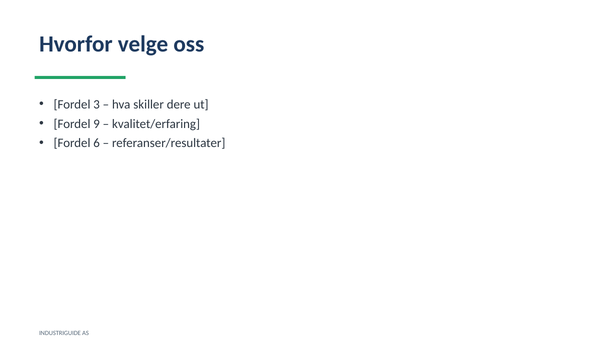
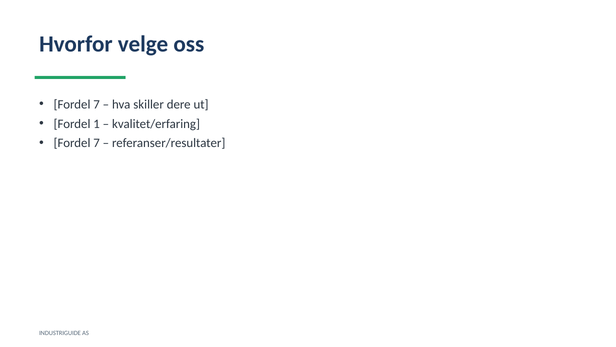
3: 3 -> 7 (97, 104)
9: 9 -> 1 (97, 124)
6: 6 -> 7 (97, 143)
